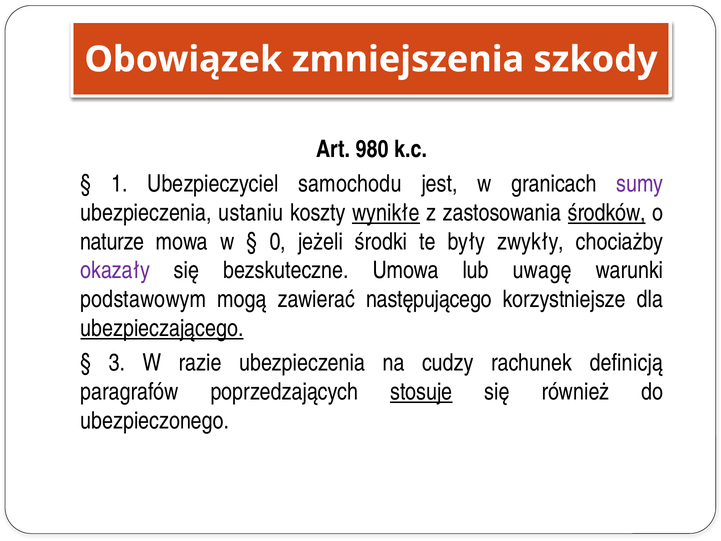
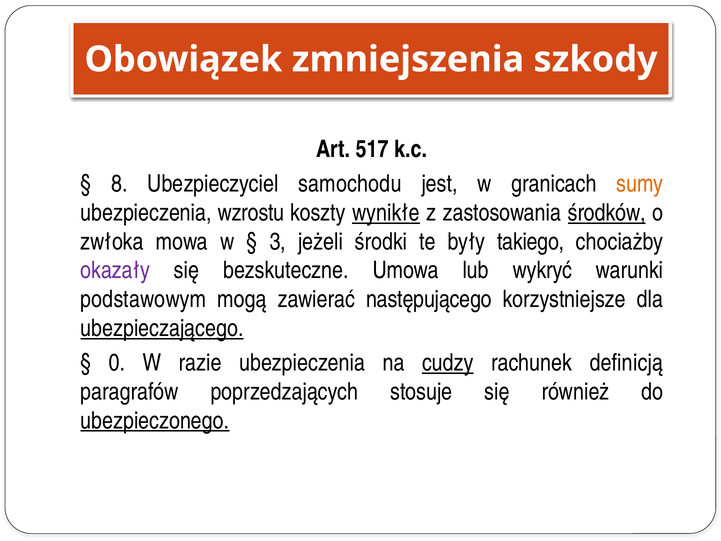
980: 980 -> 517 (372, 149)
1: 1 -> 8 (119, 184)
sumy colour: purple -> orange (640, 184)
ustaniu: ustaniu -> wzrostu (251, 213)
naturze: naturze -> zwłoka (112, 242)
0: 0 -> 3 (278, 242)
zwykły: zwykły -> takiego (531, 242)
uwagę: uwagę -> wykryć (542, 270)
3: 3 -> 0 (117, 363)
cudzy underline: none -> present (448, 363)
stosuje underline: present -> none (421, 392)
ubezpieczonego underline: none -> present (155, 420)
